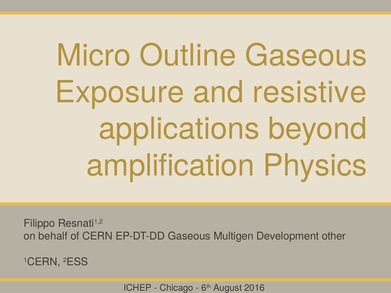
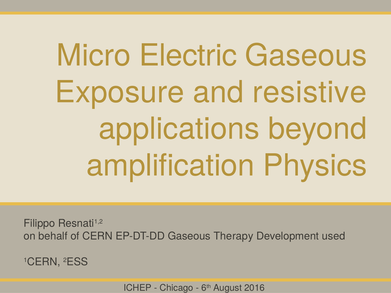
Outline: Outline -> Electric (188, 56)
Multigen: Multigen -> Therapy (233, 236)
other: other -> used (334, 236)
